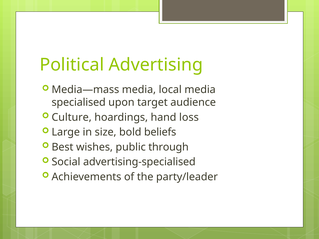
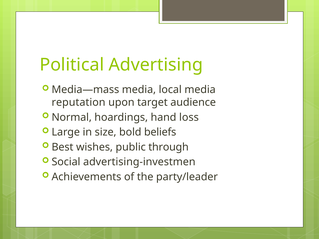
specialised: specialised -> reputation (79, 103)
Culture: Culture -> Normal (72, 117)
advertising-specialised: advertising-specialised -> advertising-investmen (139, 162)
